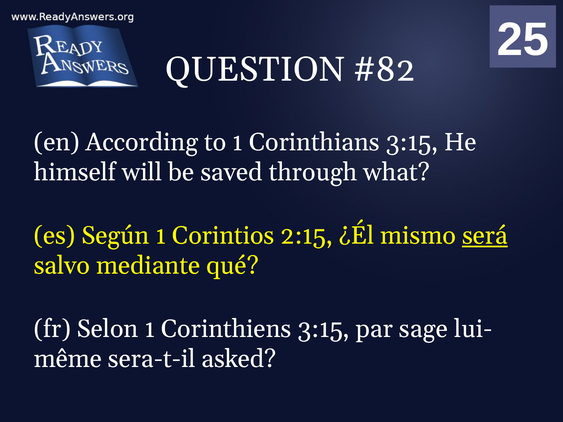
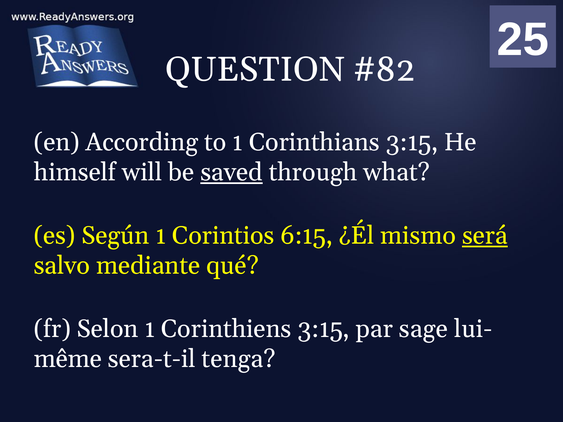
saved underline: none -> present (232, 172)
2:15: 2:15 -> 6:15 (307, 236)
asked: asked -> tenga (239, 359)
